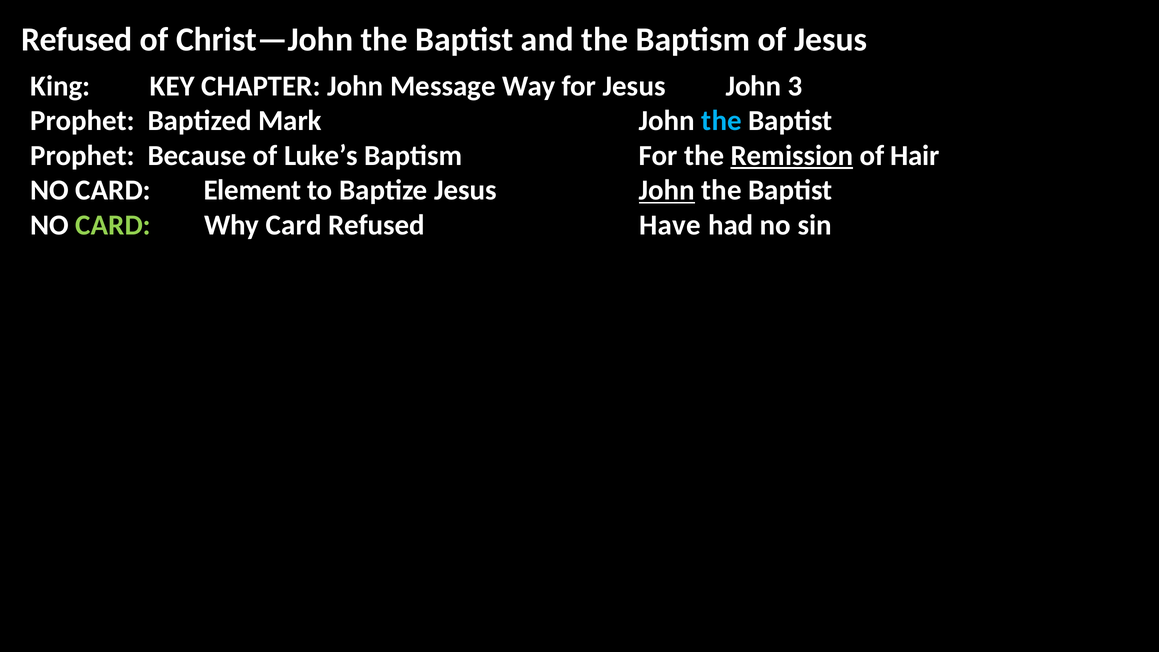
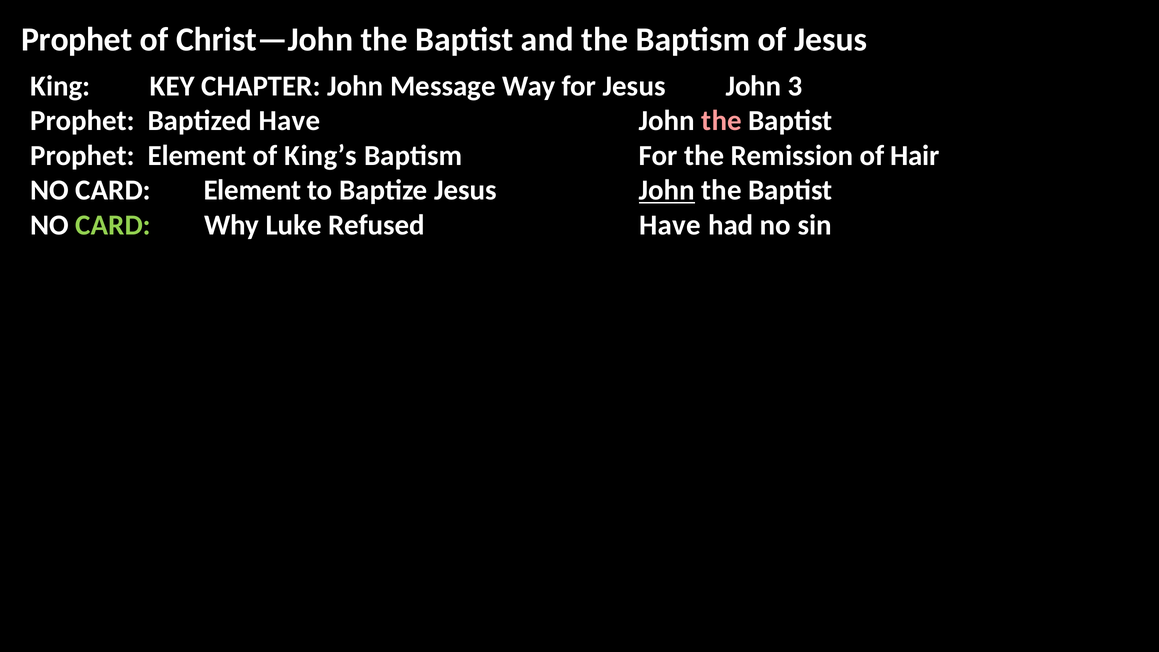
Refused: Refused -> Prophet (77, 40)
Baptized Mark: Mark -> Have (290, 121)
the colour: light blue -> pink (722, 121)
Prophet Because: Because -> Element (197, 156)
Luke’s: Luke’s -> King’s (321, 156)
Remission underline: present -> none (792, 156)
Why Card: Card -> Luke (294, 225)
